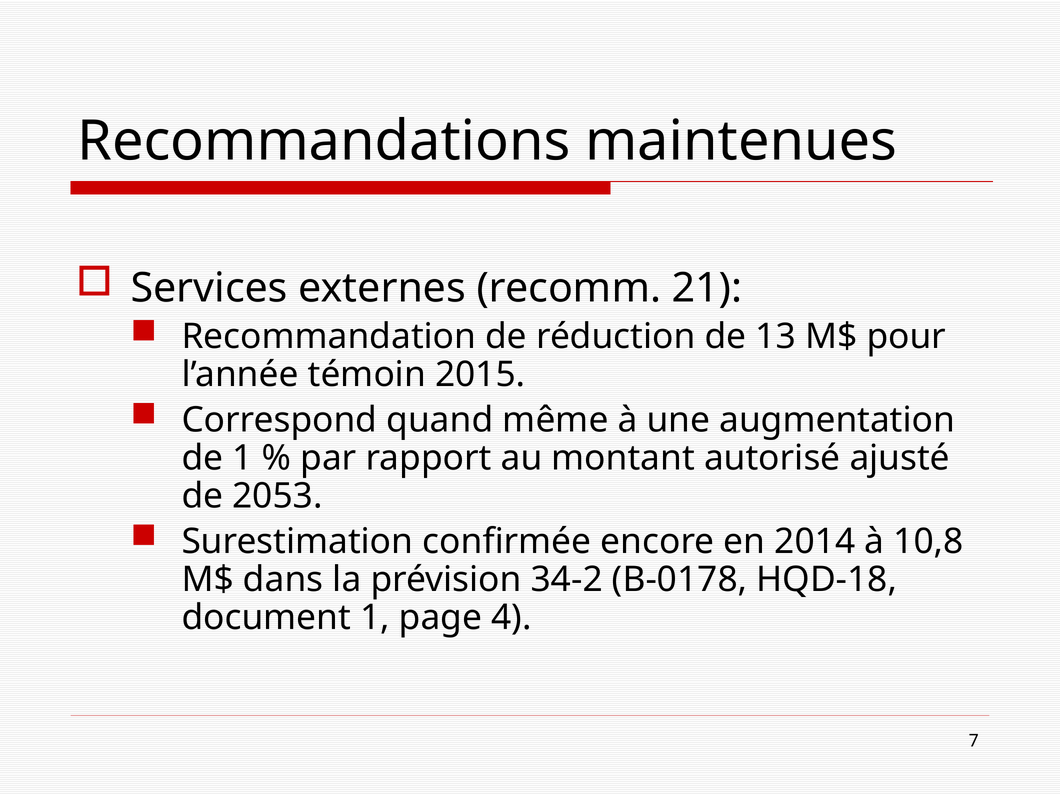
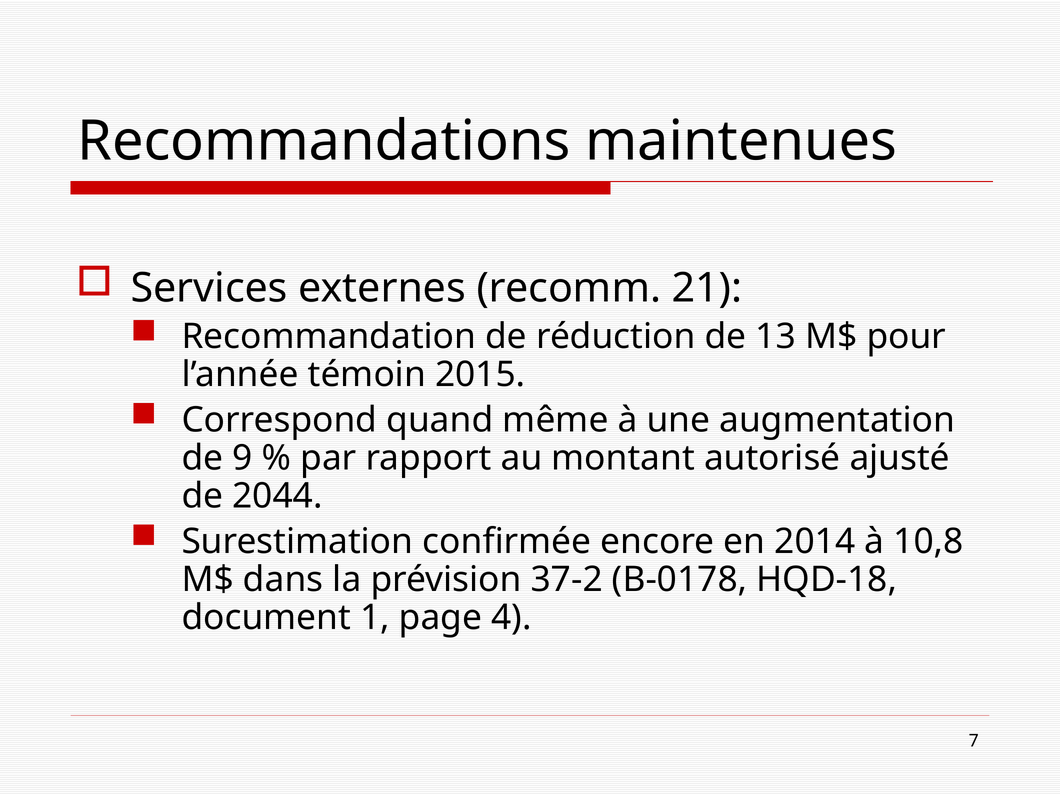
de 1: 1 -> 9 (242, 458)
2053: 2053 -> 2044 (277, 496)
34-2: 34-2 -> 37-2 (567, 580)
